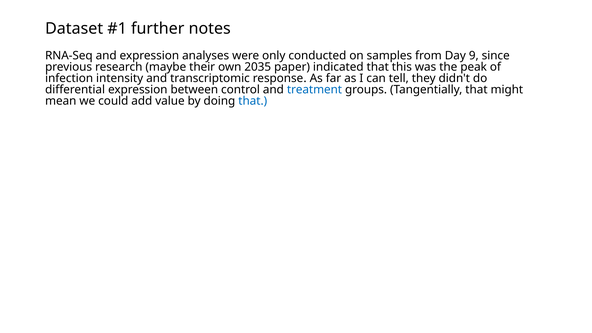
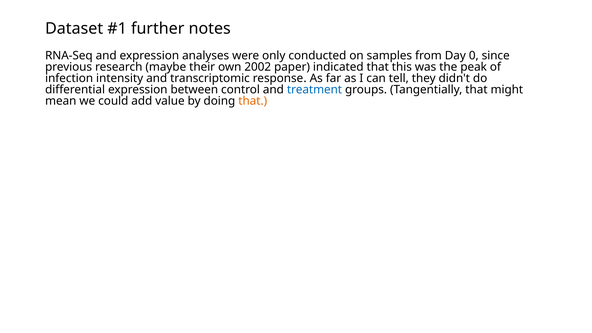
9: 9 -> 0 (474, 55)
2035: 2035 -> 2002 (258, 67)
that colour: blue -> orange (253, 101)
